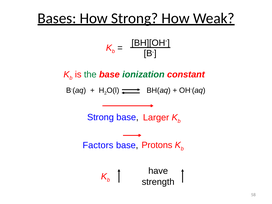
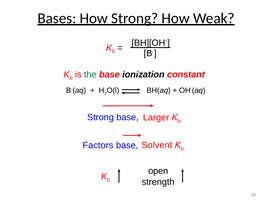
ionization colour: green -> black (143, 74)
Protons: Protons -> Solvent (157, 145)
have: have -> open (158, 171)
